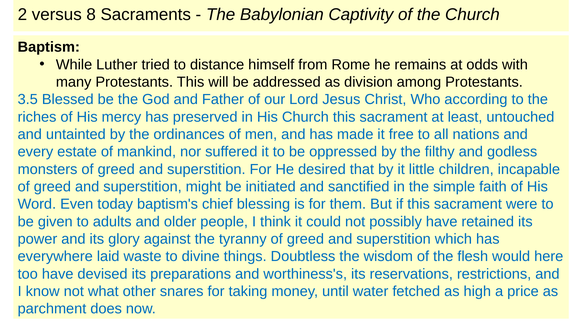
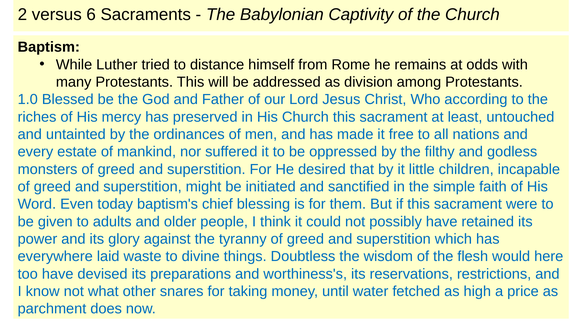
8: 8 -> 6 (91, 15)
3.5: 3.5 -> 1.0 (28, 100)
